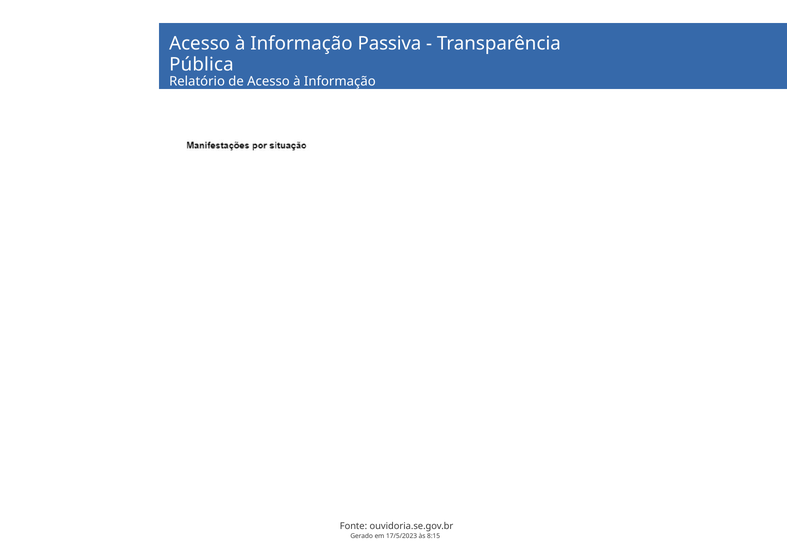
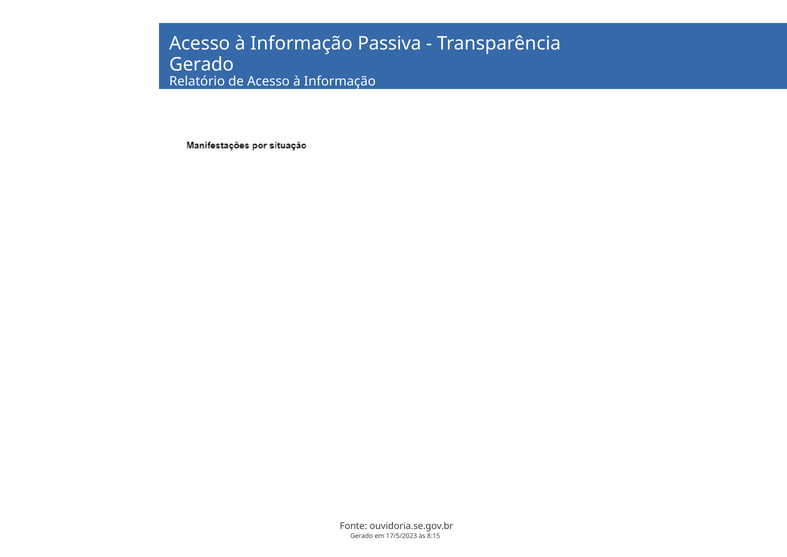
Pública: Pública -> Gerado (202, 64)
